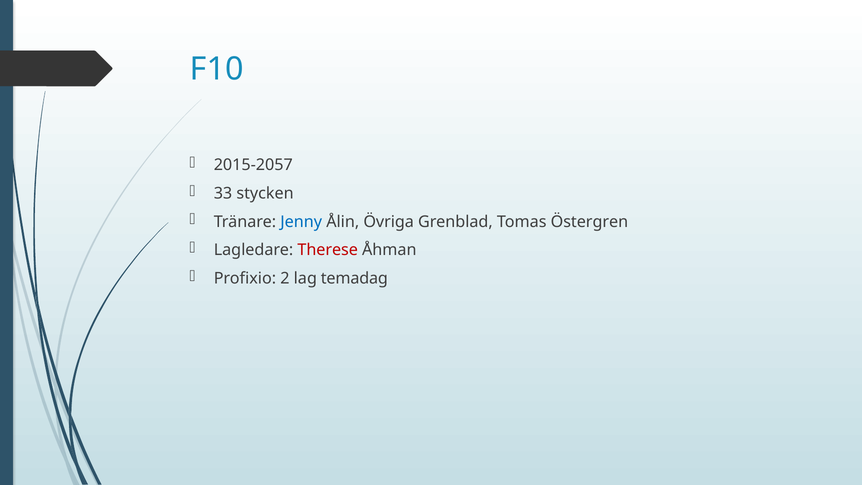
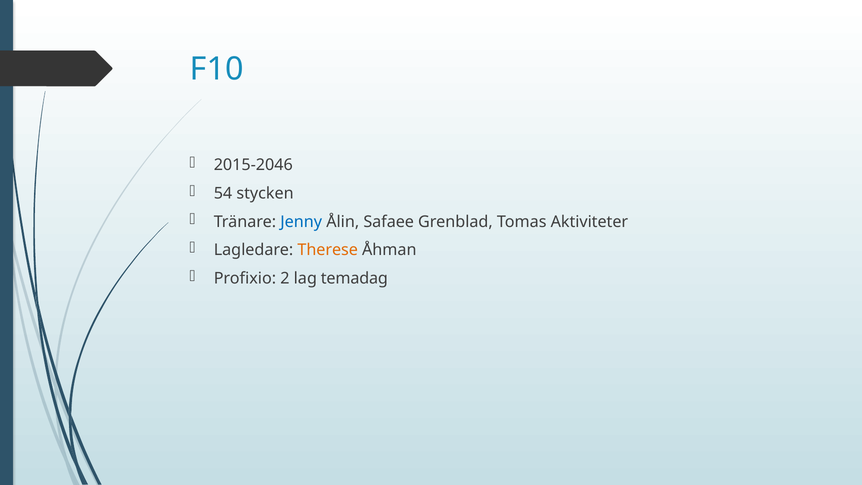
2015-2057: 2015-2057 -> 2015-2046 (253, 165)
33: 33 -> 54 (223, 193)
Övriga: Övriga -> Safaee (389, 222)
Östergren: Östergren -> Aktiviteter (589, 222)
Therese colour: red -> orange (328, 250)
